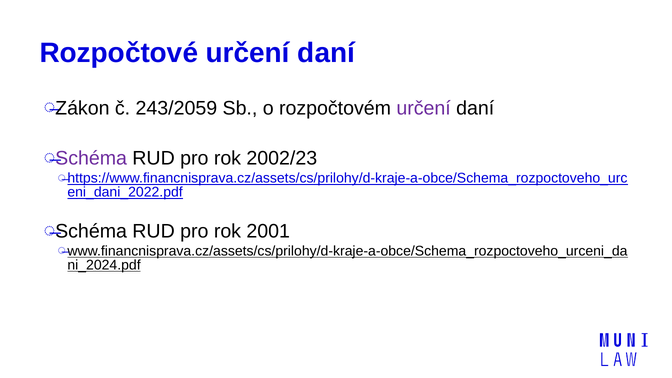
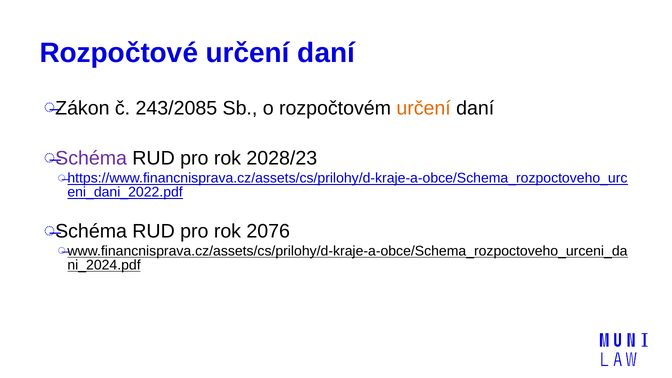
243/2059: 243/2059 -> 243/2085 (176, 108)
určení colour: purple -> orange (424, 108)
2002/23: 2002/23 -> 2028/23 (282, 158)
2001: 2001 -> 2076 (268, 231)
